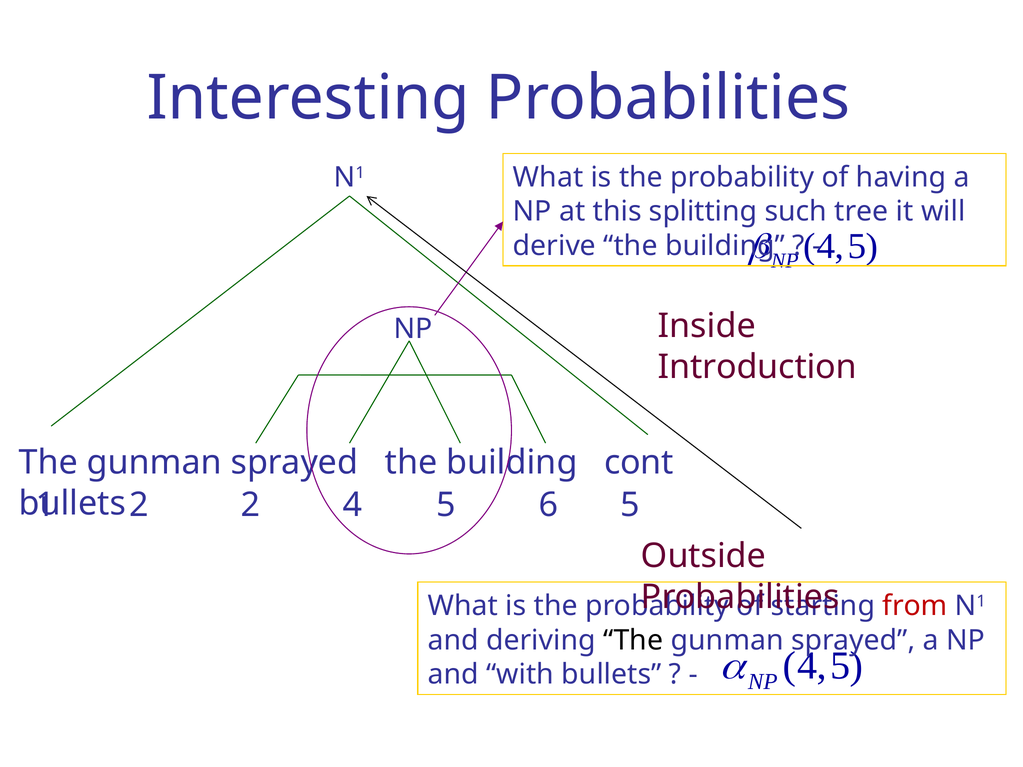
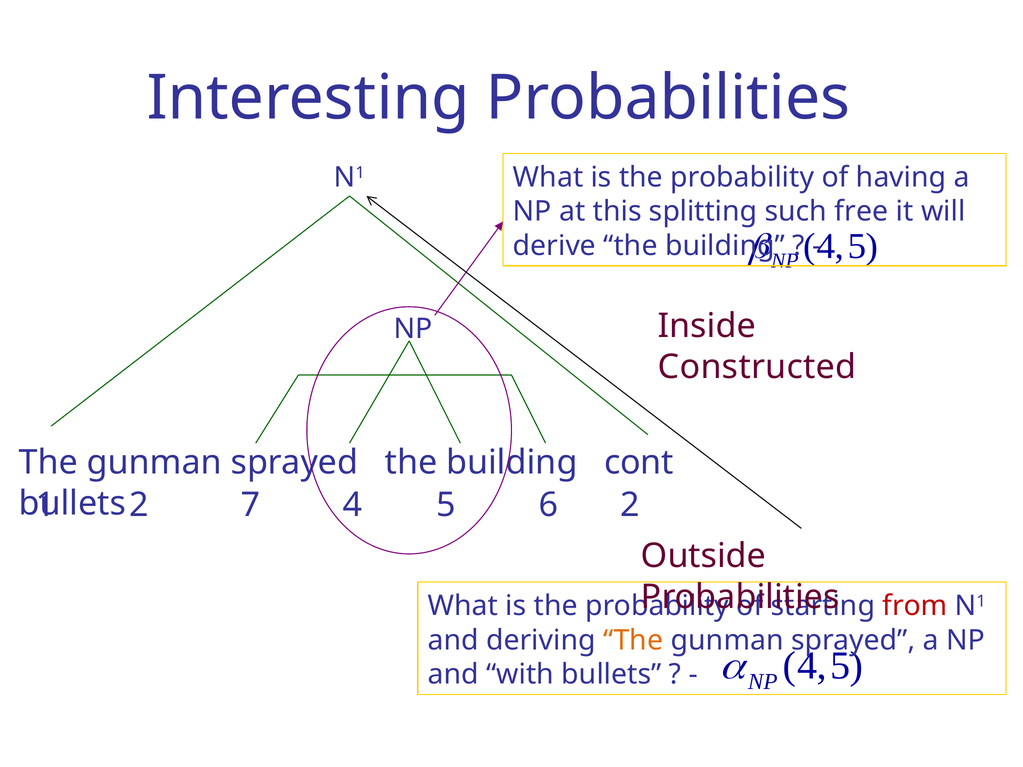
tree: tree -> free (861, 212)
Introduction: Introduction -> Constructed (757, 367)
2 2: 2 -> 7 (250, 505)
6 5: 5 -> 2 (630, 505)
The colour: black -> orange (633, 640)
